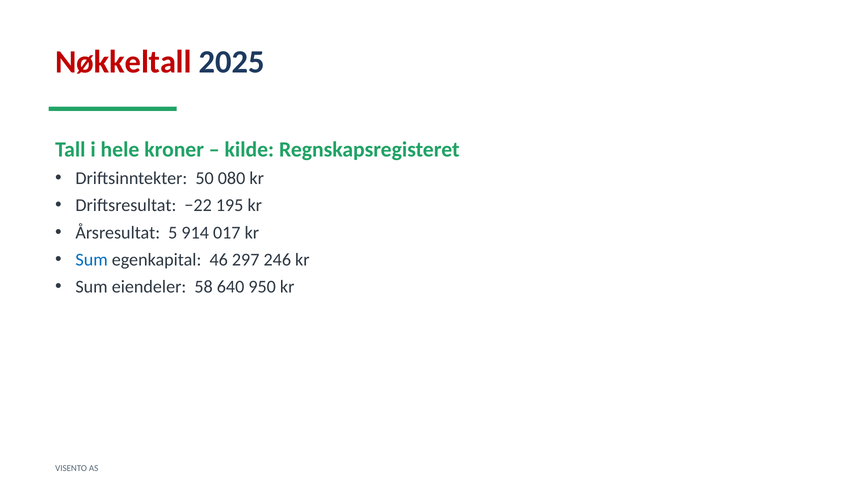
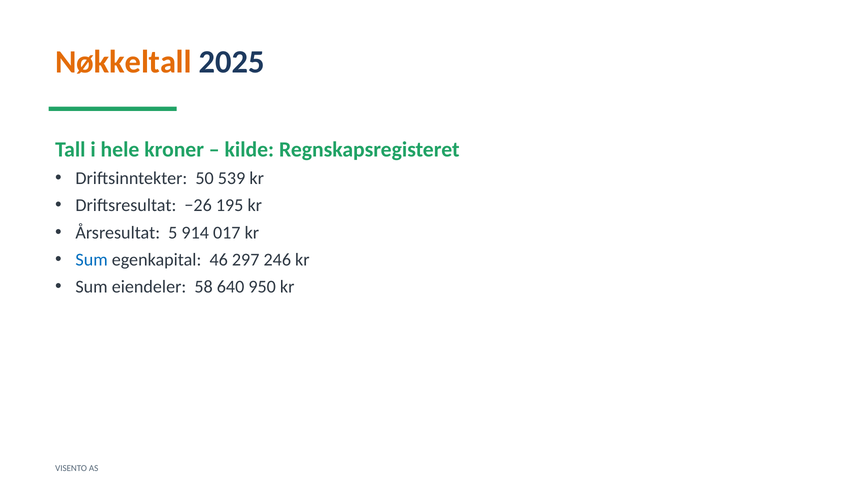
Nøkkeltall colour: red -> orange (123, 62)
080: 080 -> 539 (232, 178)
−22: −22 -> −26 (198, 205)
